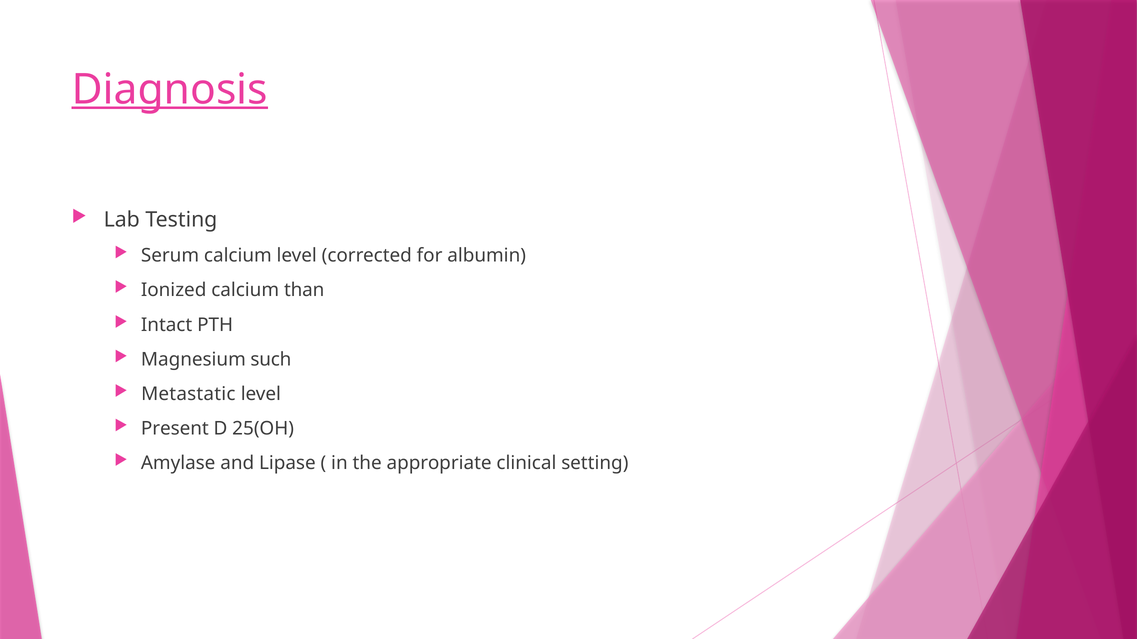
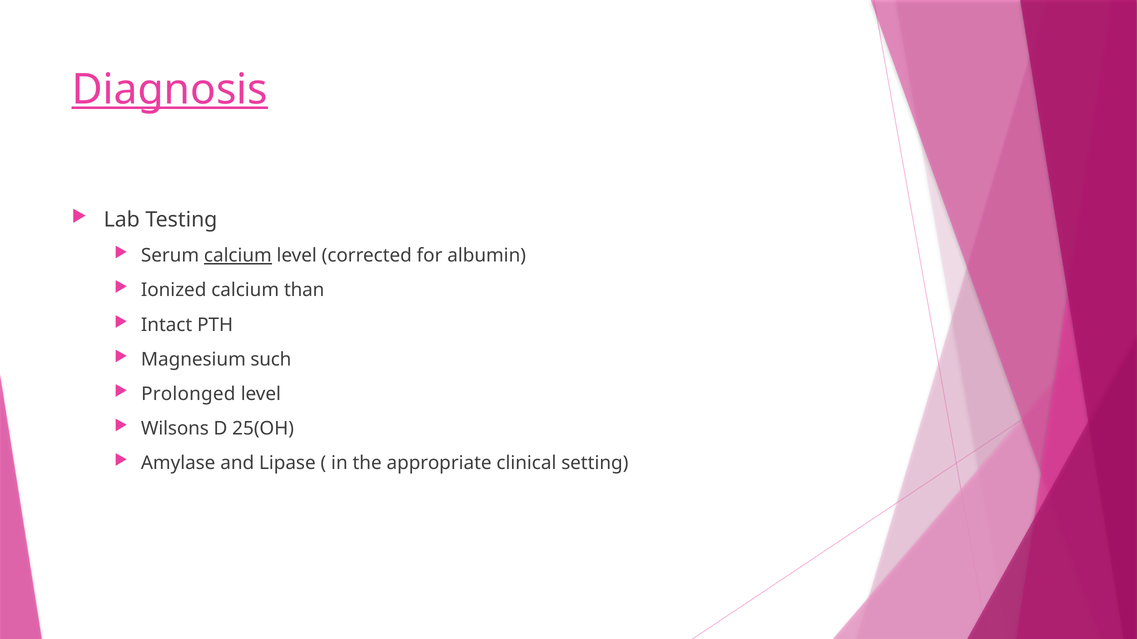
calcium underline: none -> present (238, 256)
Metastatic: Metastatic -> Prolonged (188, 394)
Present: Present -> Wilsons (175, 429)
